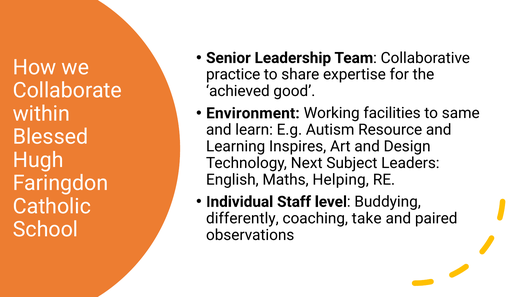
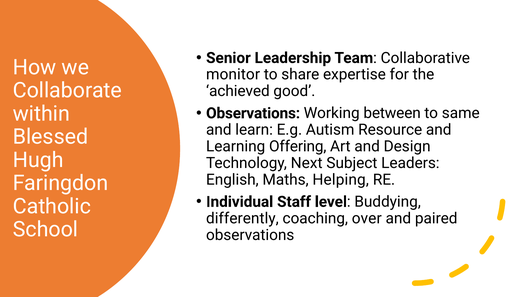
practice: practice -> monitor (233, 74)
Environment: Environment -> Observations (253, 113)
facilities: facilities -> between (392, 113)
Inspires: Inspires -> Offering (298, 146)
take: take -> over (367, 218)
